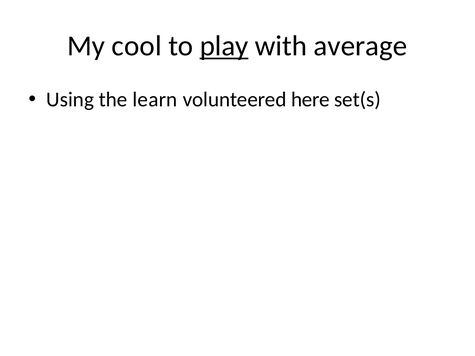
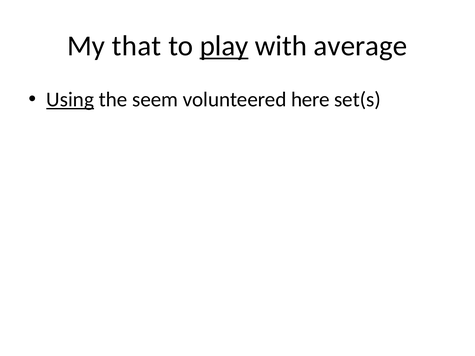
cool: cool -> that (137, 46)
Using underline: none -> present (70, 100)
learn: learn -> seem (155, 100)
